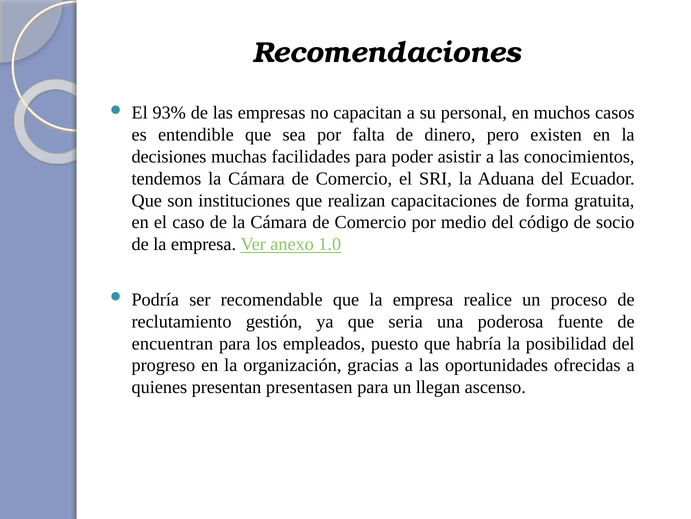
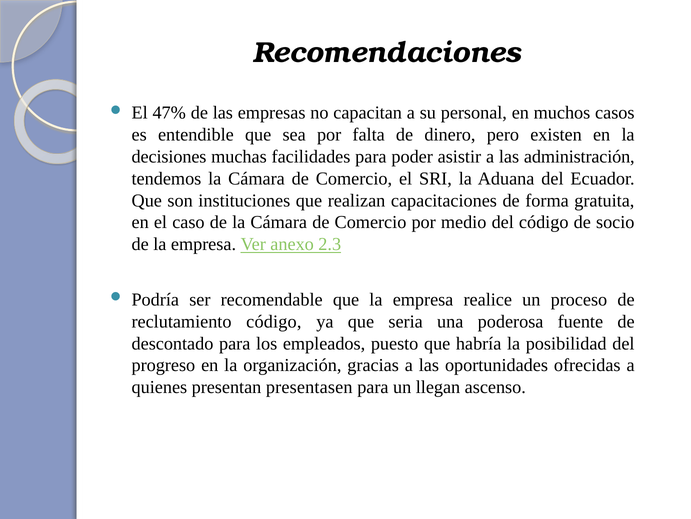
93%: 93% -> 47% (169, 113)
conocimientos: conocimientos -> administración (579, 157)
1.0: 1.0 -> 2.3 (330, 244)
reclutamiento gestión: gestión -> código (274, 321)
encuentran: encuentran -> descontado (172, 343)
